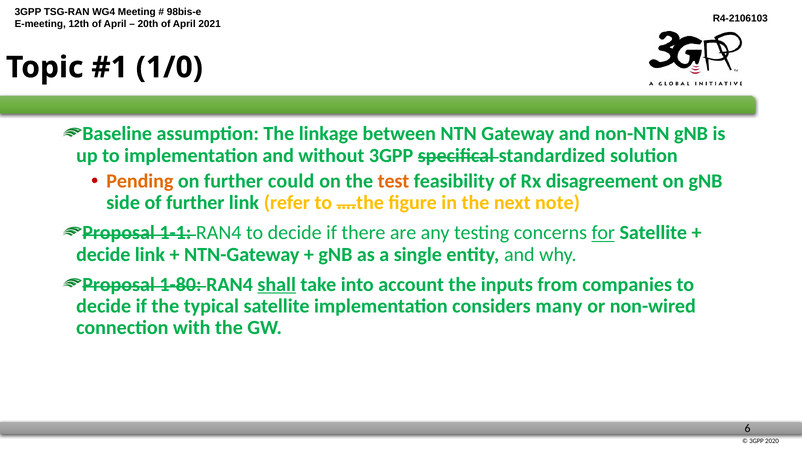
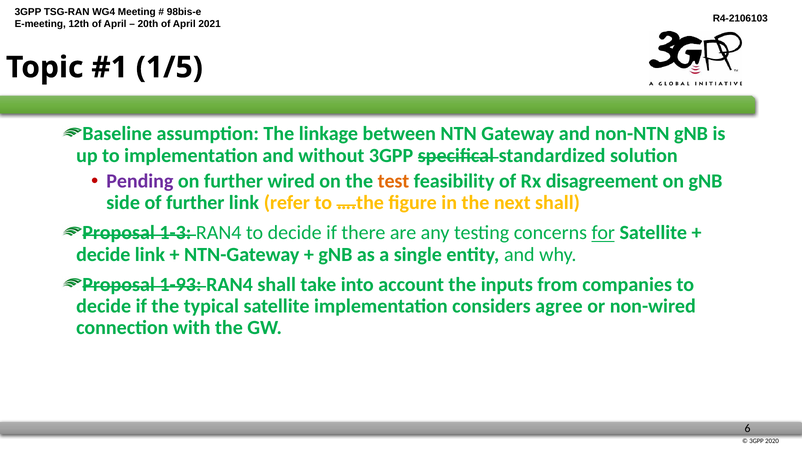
1/0: 1/0 -> 1/5 (169, 67)
Pending colour: orange -> purple (140, 181)
could: could -> wired (291, 181)
next note: note -> shall (558, 203)
1-1: 1-1 -> 1-3 (175, 233)
1-80: 1-80 -> 1-93 (180, 285)
shall underline: present -> none (277, 285)
many: many -> agree (559, 306)
